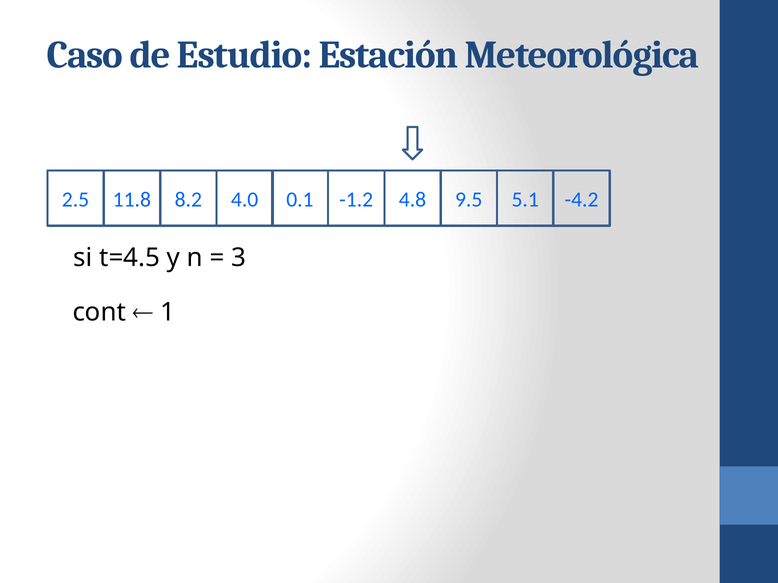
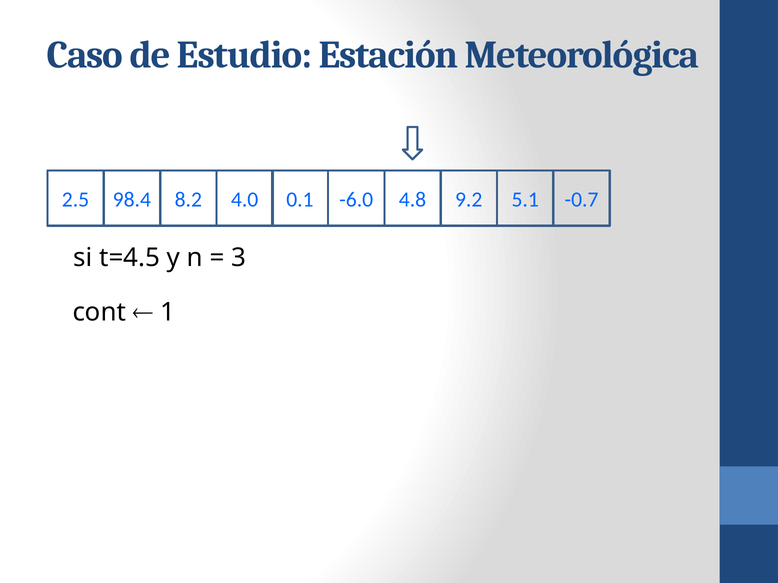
11.8: 11.8 -> 98.4 (132, 200)
-1.2: -1.2 -> -6.0 (356, 200)
9.5: 9.5 -> 9.2 (469, 200)
-4.2: -4.2 -> -0.7 (582, 200)
